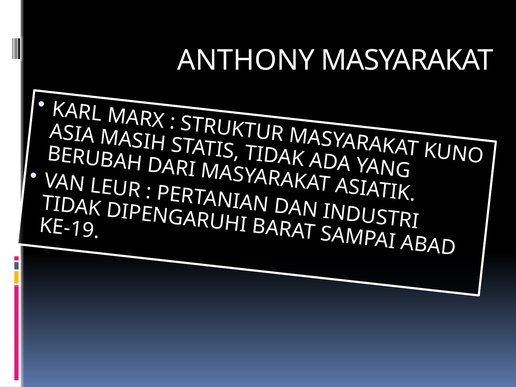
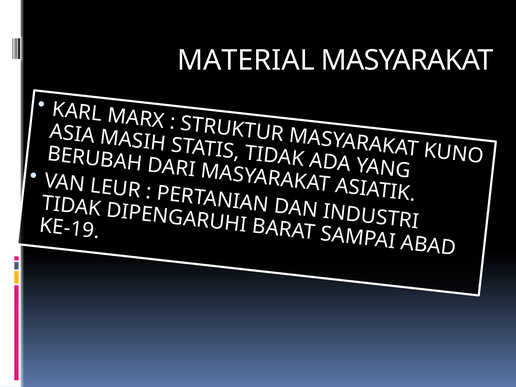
ANTHONY: ANTHONY -> MATERIAL (246, 60)
